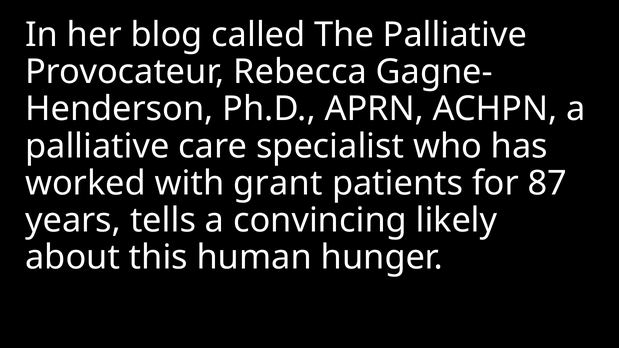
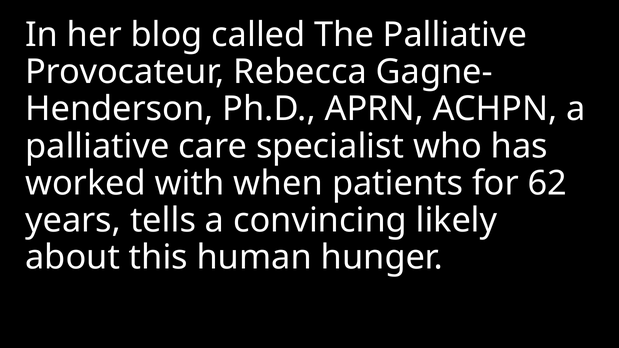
grant: grant -> when (278, 183)
87: 87 -> 62 (547, 183)
